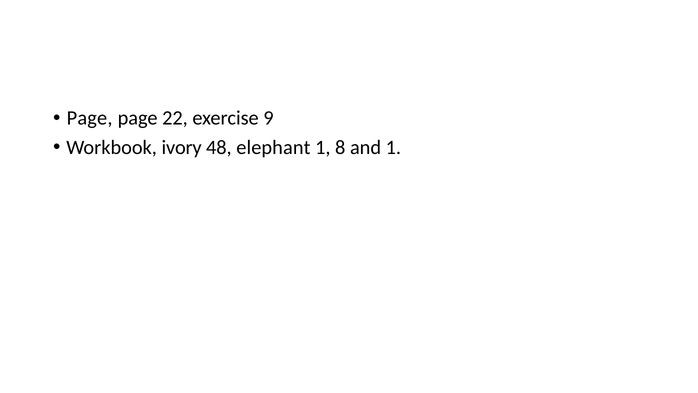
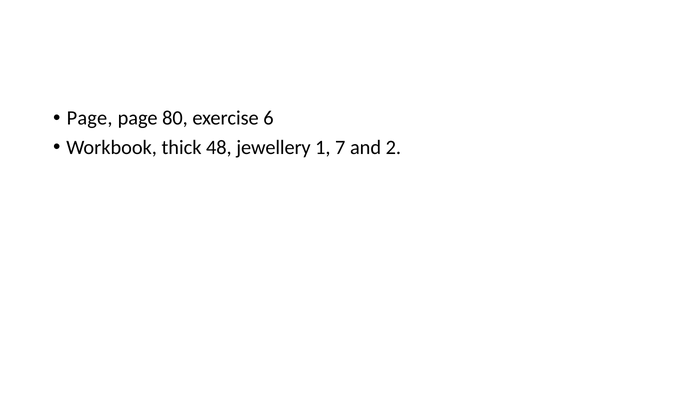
22: 22 -> 80 (175, 118)
9: 9 -> 6 (268, 118)
ivory: ivory -> thick (182, 147)
elephant: elephant -> jewellery (273, 147)
8: 8 -> 7 (340, 147)
and 1: 1 -> 2 (393, 147)
